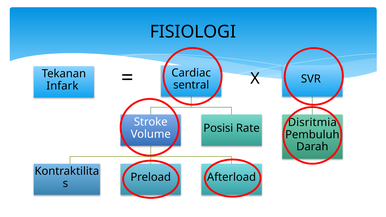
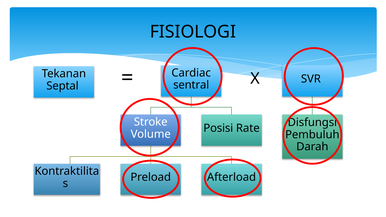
Infark: Infark -> Septal (62, 86)
Disritmia: Disritmia -> Disfungsi (312, 122)
